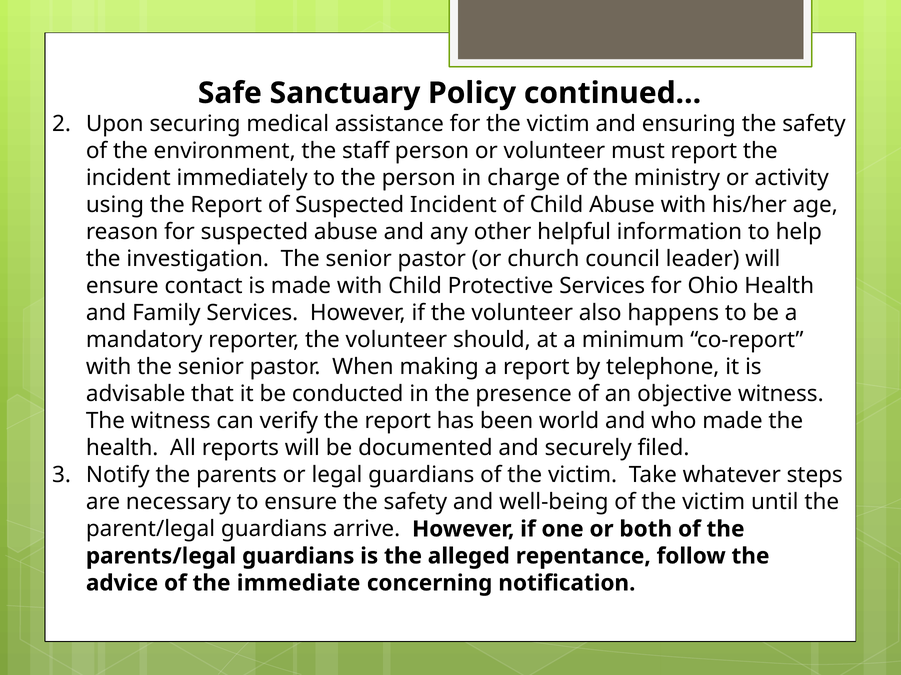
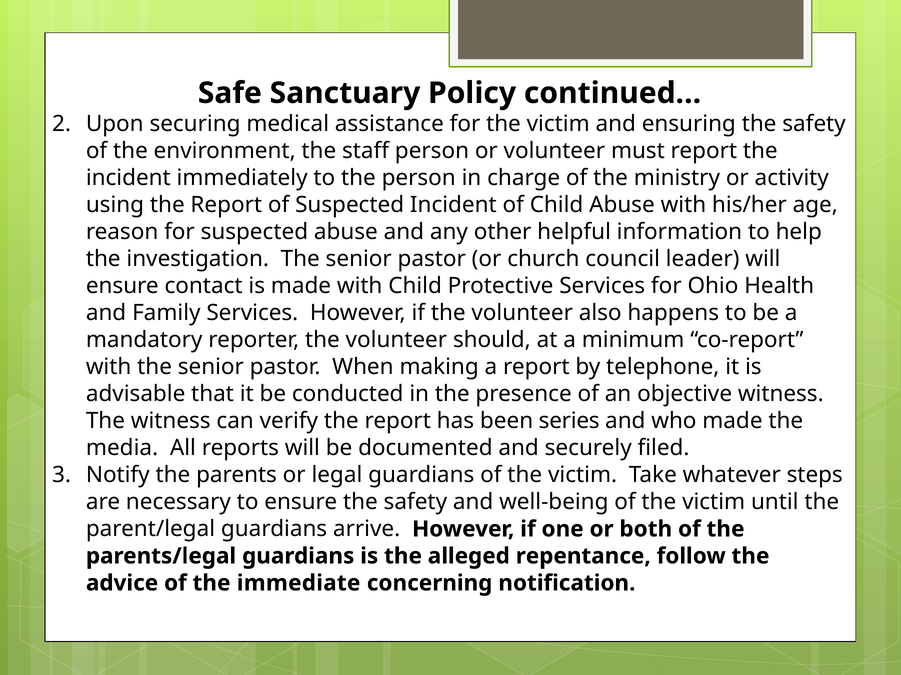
world: world -> series (569, 421)
health: health -> media (122, 449)
